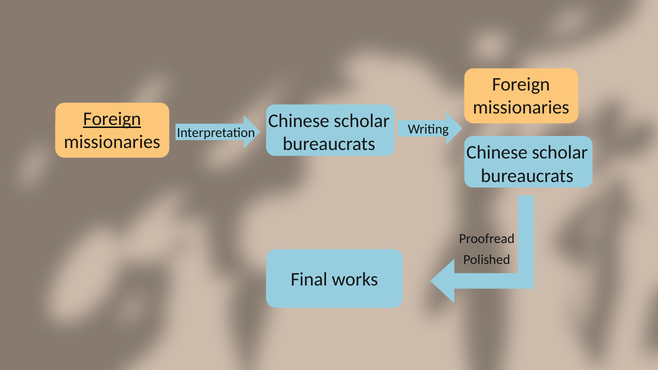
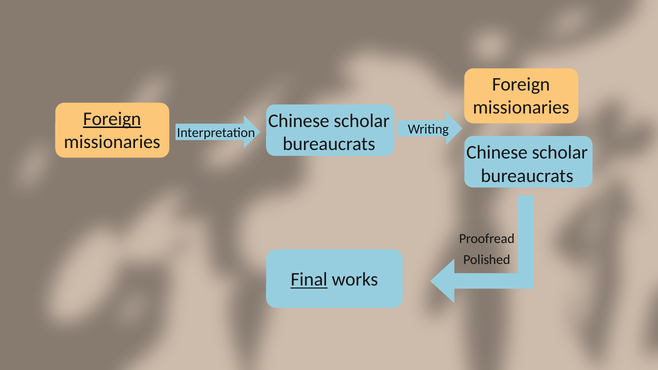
Final underline: none -> present (309, 280)
